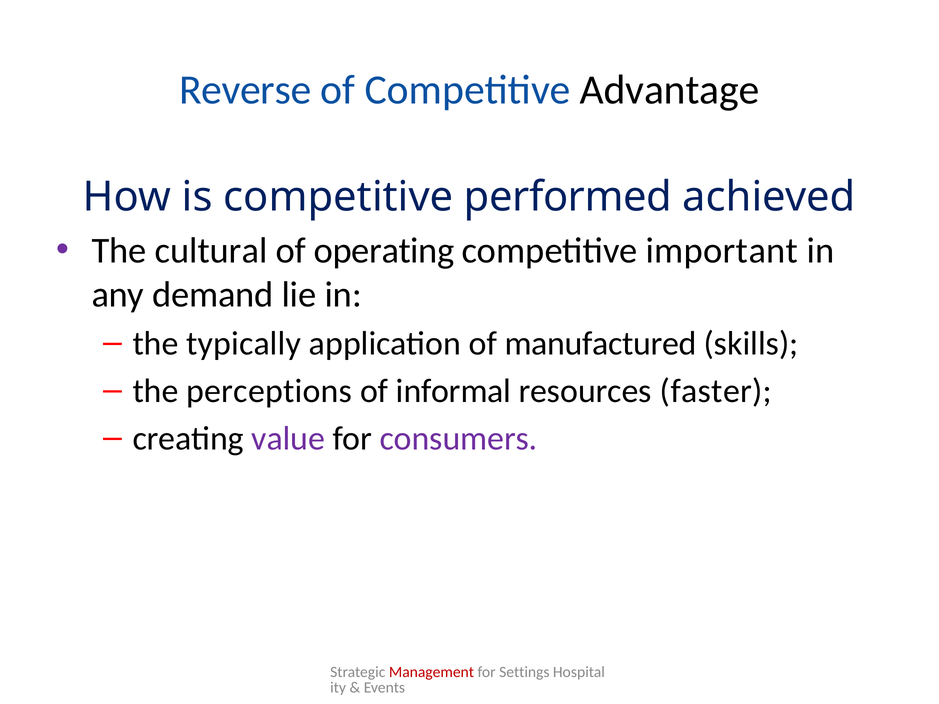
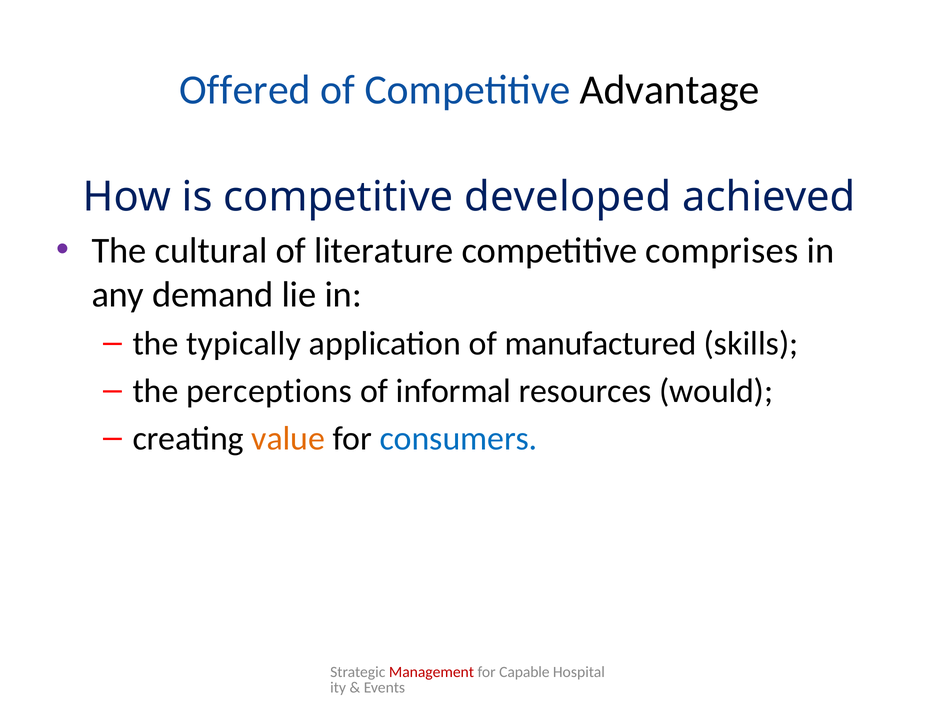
Reverse: Reverse -> Offered (245, 90)
performed: performed -> developed (568, 197)
operating: operating -> literature (384, 251)
important: important -> comprises (722, 251)
faster: faster -> would (716, 391)
value colour: purple -> orange (288, 439)
consumers colour: purple -> blue (459, 439)
Settings: Settings -> Capable (524, 672)
